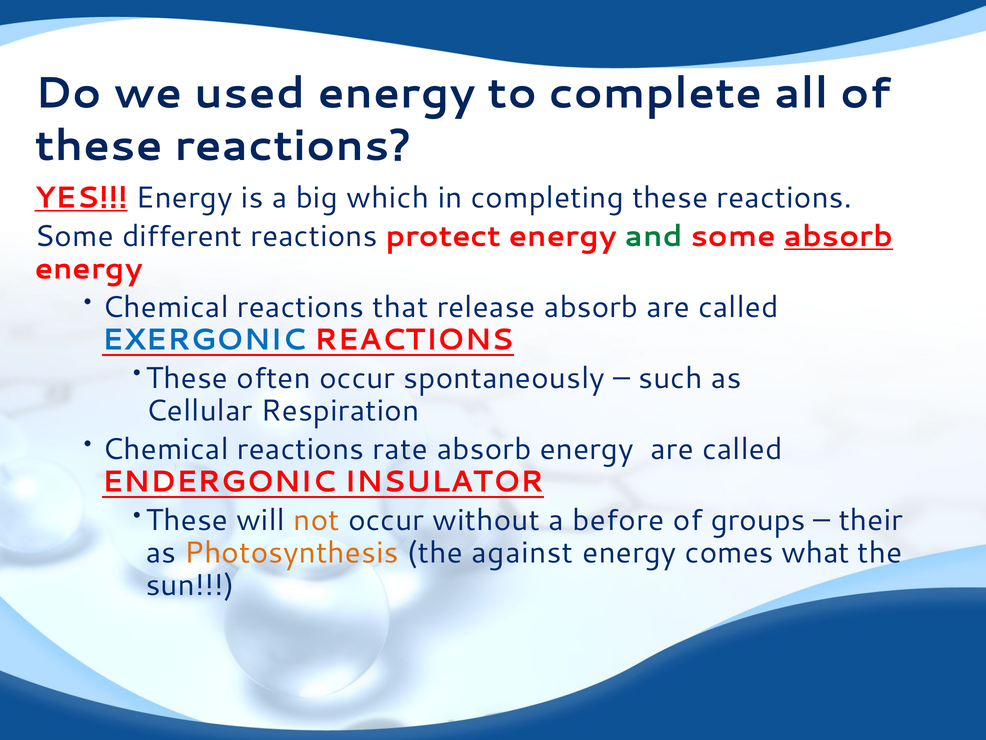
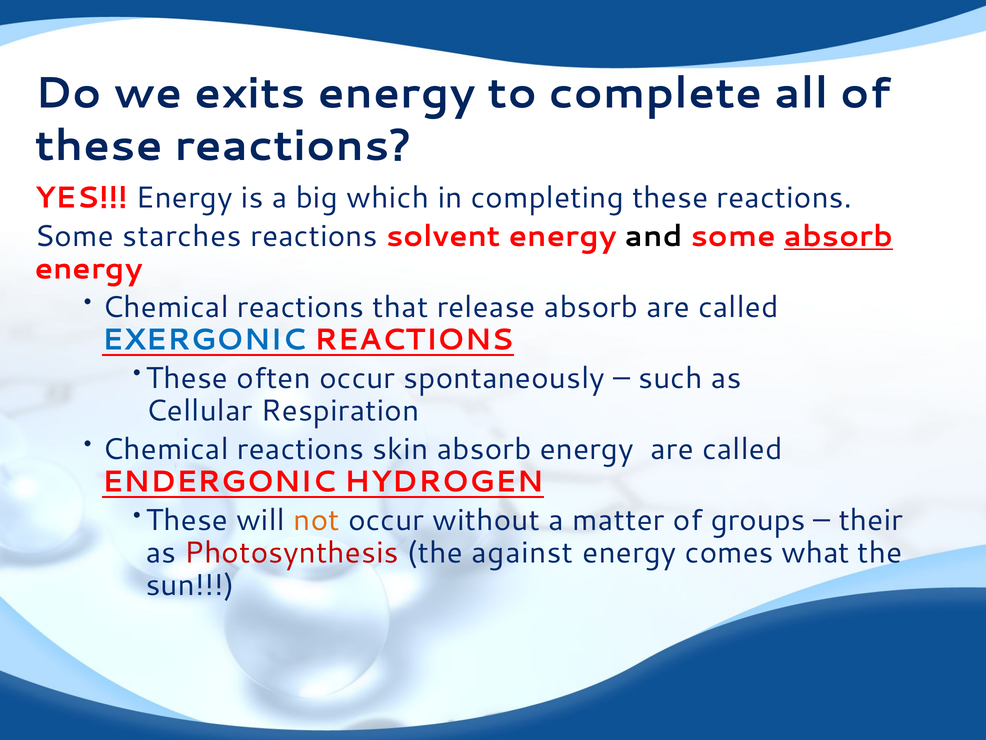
used: used -> exits (250, 93)
YES underline: present -> none (81, 198)
different: different -> starches (182, 236)
protect: protect -> solvent (443, 236)
and colour: green -> black (654, 236)
rate: rate -> skin (400, 449)
INSULATOR: INSULATOR -> HYDROGEN (444, 482)
before: before -> matter (618, 520)
Photosynthesis colour: orange -> red (292, 552)
